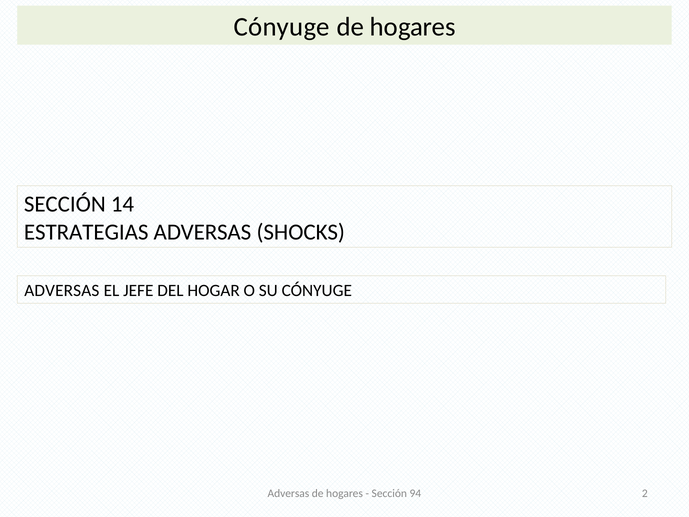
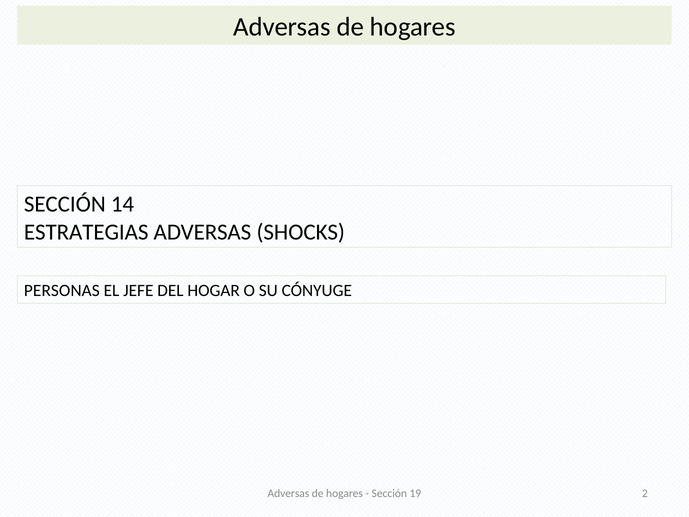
Cónyuge: Cónyuge -> Adversas (282, 27)
ADVERSAS: ADVERSAS -> PERSONAS (62, 291)
94: 94 -> 19 (415, 493)
